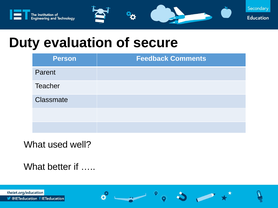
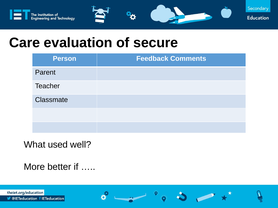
Duty: Duty -> Care (24, 43)
What: What -> More (34, 167)
